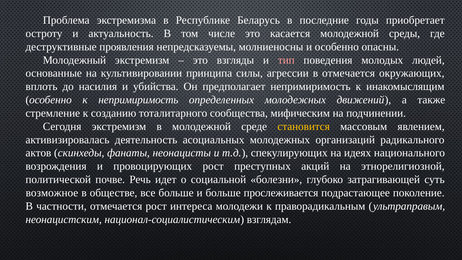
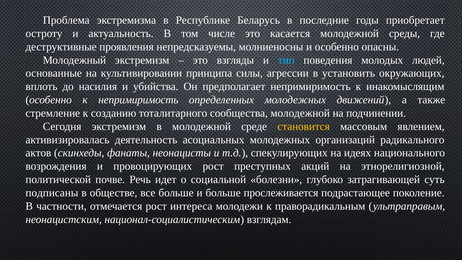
тип colour: pink -> light blue (286, 60)
в отмечается: отмечается -> установить (349, 73)
сообщества мифическим: мифическим -> молодежной (300, 113)
возможное: возможное -> подписаны (52, 193)
